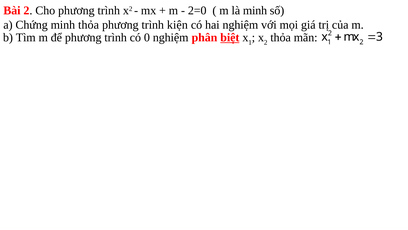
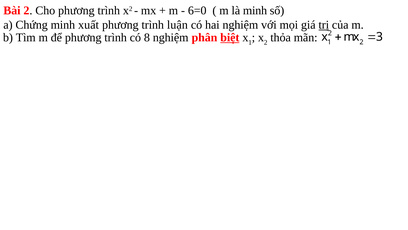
2=0: 2=0 -> 6=0 (197, 11)
minh thỏa: thỏa -> xuất (89, 25)
kiện: kiện -> luận (177, 25)
trị underline: none -> present (324, 25)
0: 0 -> 8 (147, 37)
